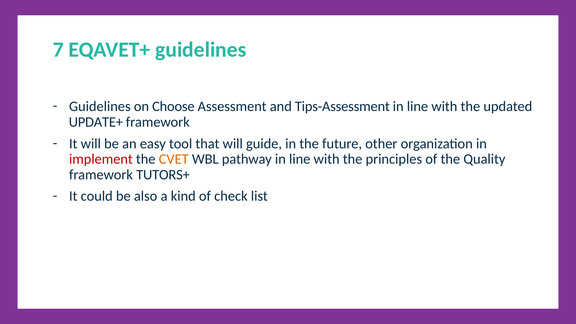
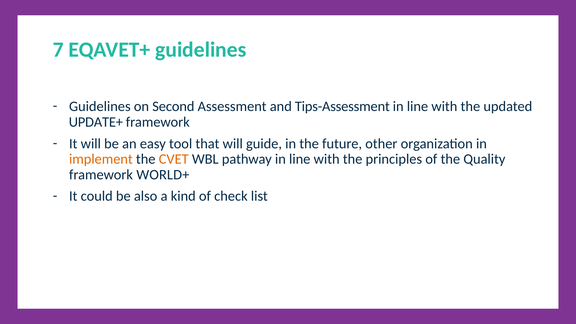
Choose: Choose -> Second (173, 107)
implement colour: red -> orange (101, 159)
TUTORS+: TUTORS+ -> WORLD+ (163, 175)
